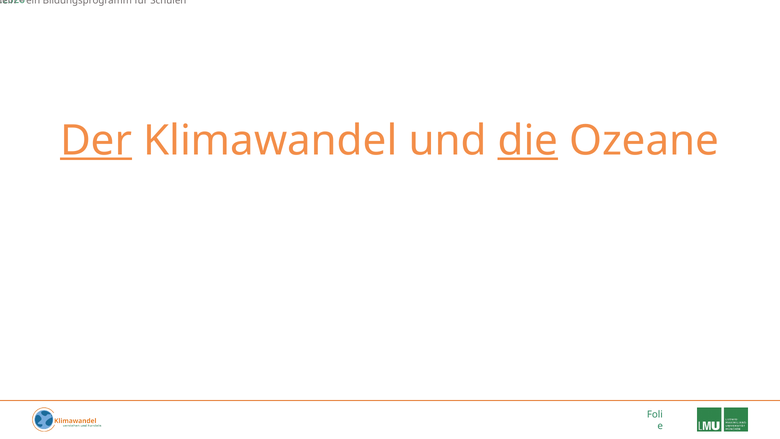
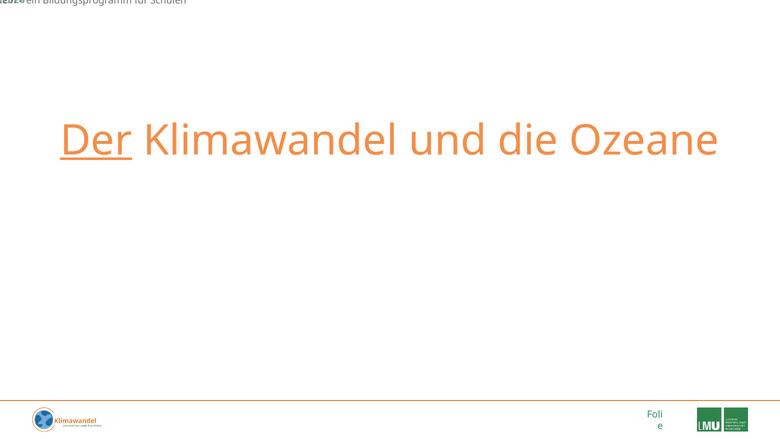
die underline: present -> none (528, 141)
